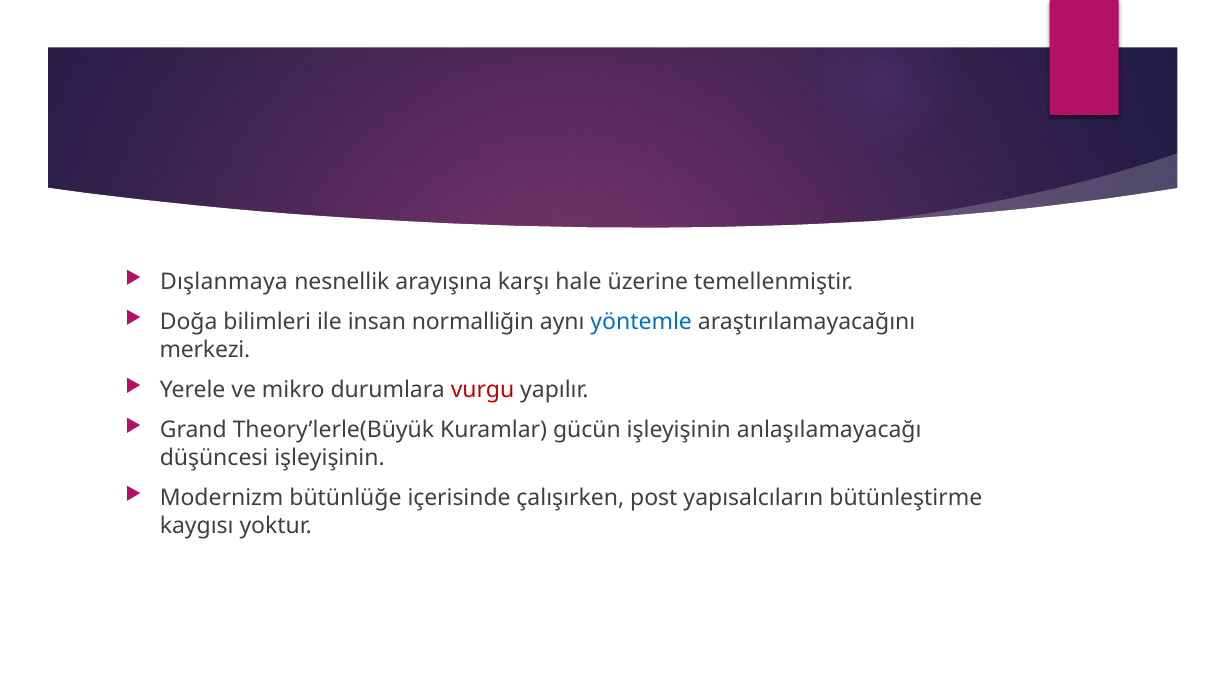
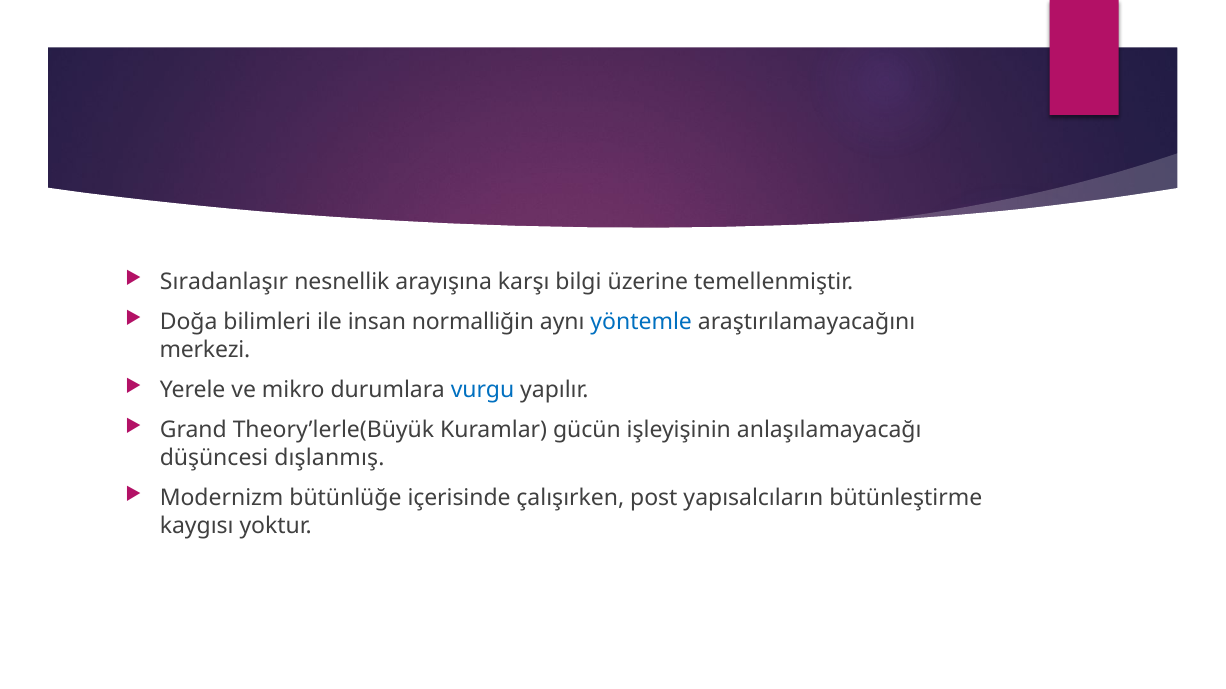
Dışlanmaya: Dışlanmaya -> Sıradanlaşır (224, 282)
hale: hale -> bilgi (579, 282)
vurgu colour: red -> blue (482, 390)
düşüncesi işleyişinin: işleyişinin -> dışlanmış (329, 458)
